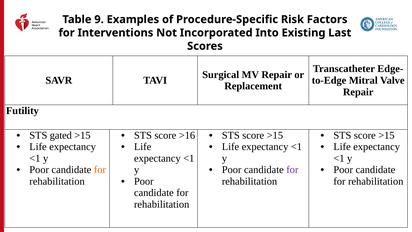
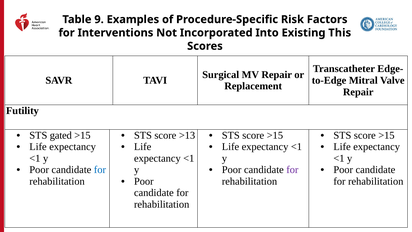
Last: Last -> This (340, 33)
>16: >16 -> >13 (187, 135)
for colour: orange -> blue (100, 170)
